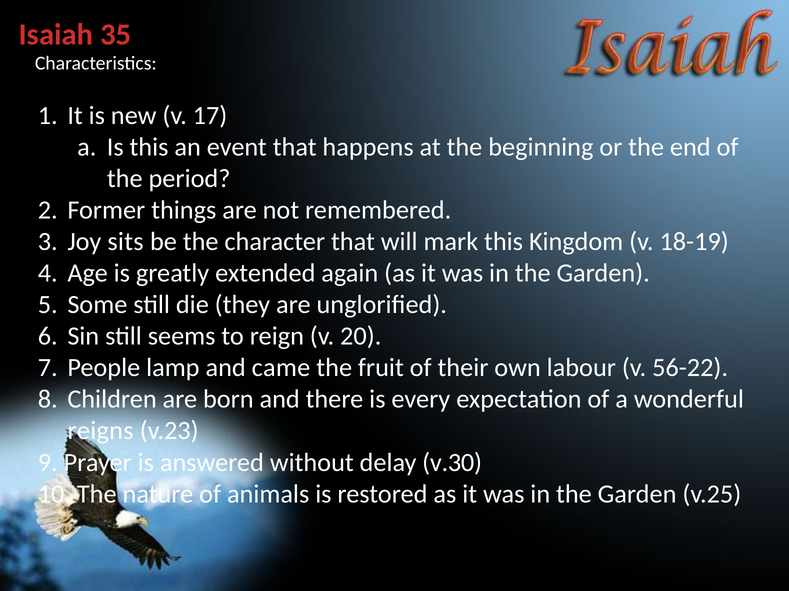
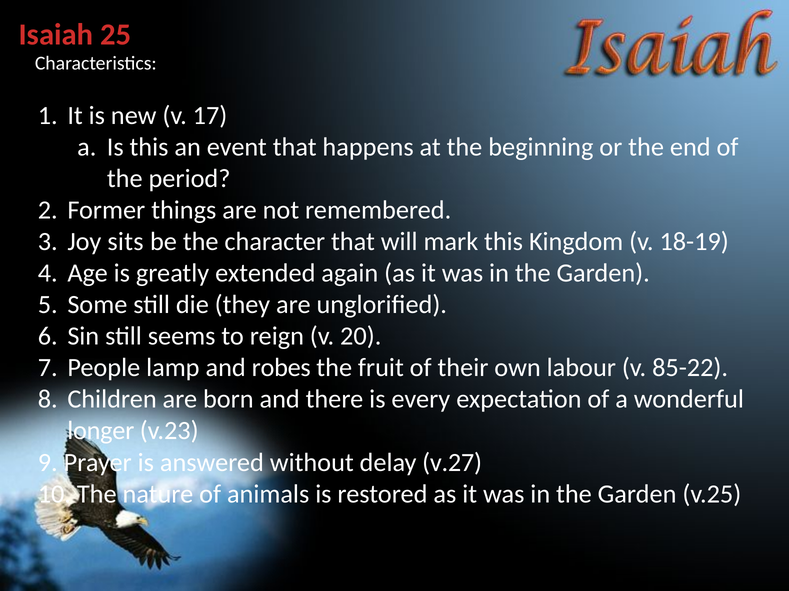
35: 35 -> 25 (116, 35)
came: came -> robes (281, 368)
56-22: 56-22 -> 85-22 (690, 368)
reigns: reigns -> longer (101, 431)
v.30: v.30 -> v.27 (452, 463)
